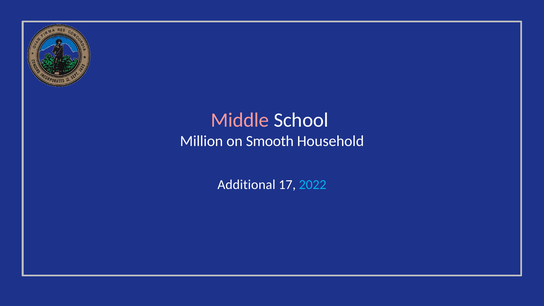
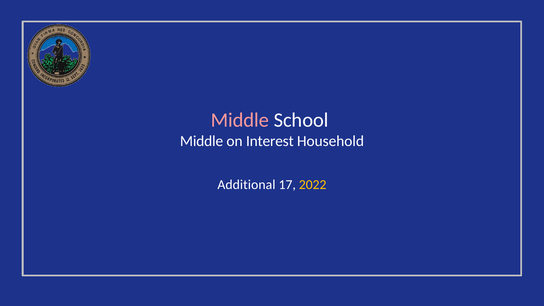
Million: Million -> Middle (202, 141)
Smooth: Smooth -> Interest (270, 141)
2022 colour: light blue -> yellow (313, 185)
